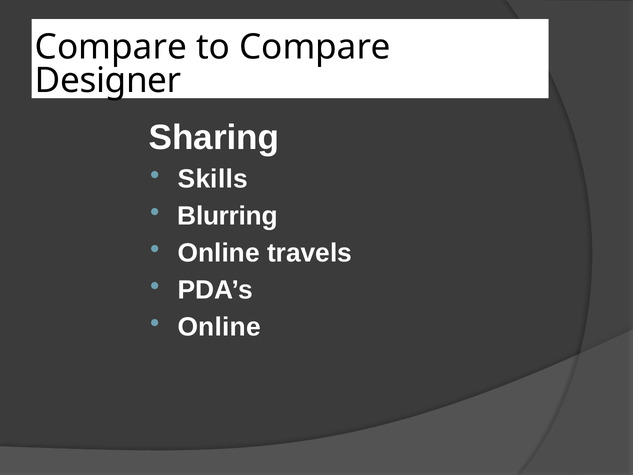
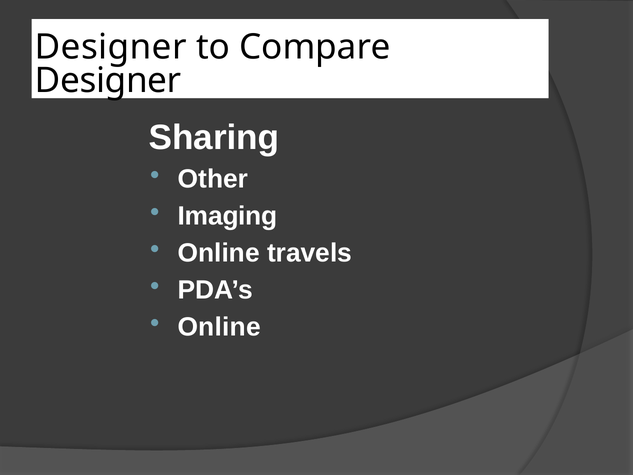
Compare: Compare -> Designer (111, 47)
Skills: Skills -> Other (213, 179)
Blurring: Blurring -> Imaging (228, 216)
